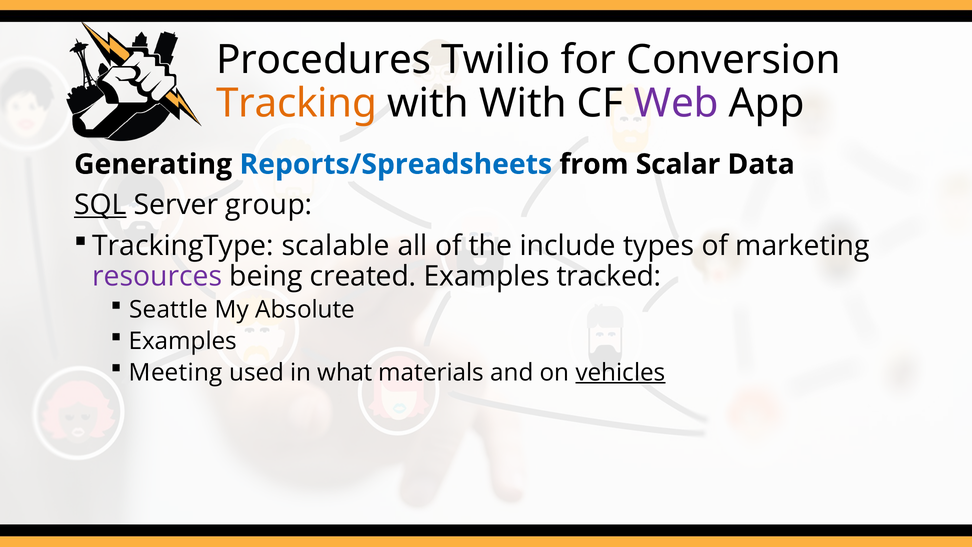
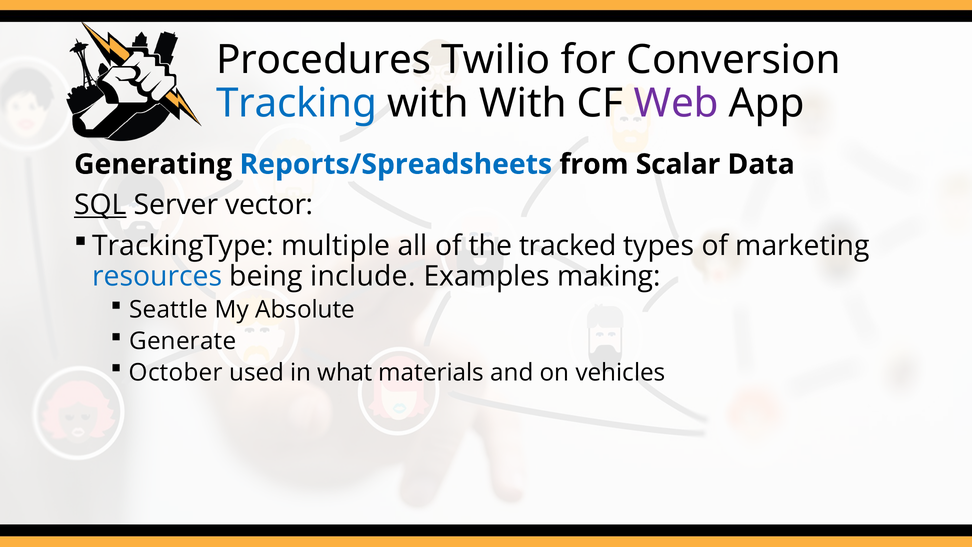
Tracking colour: orange -> blue (297, 104)
group: group -> vector (269, 205)
scalable: scalable -> multiple (336, 246)
include: include -> tracked (568, 246)
resources colour: purple -> blue (157, 276)
created: created -> include (363, 276)
tracked: tracked -> making (609, 276)
Examples: Examples -> Generate (183, 341)
Meeting: Meeting -> October (176, 372)
vehicles underline: present -> none (620, 372)
